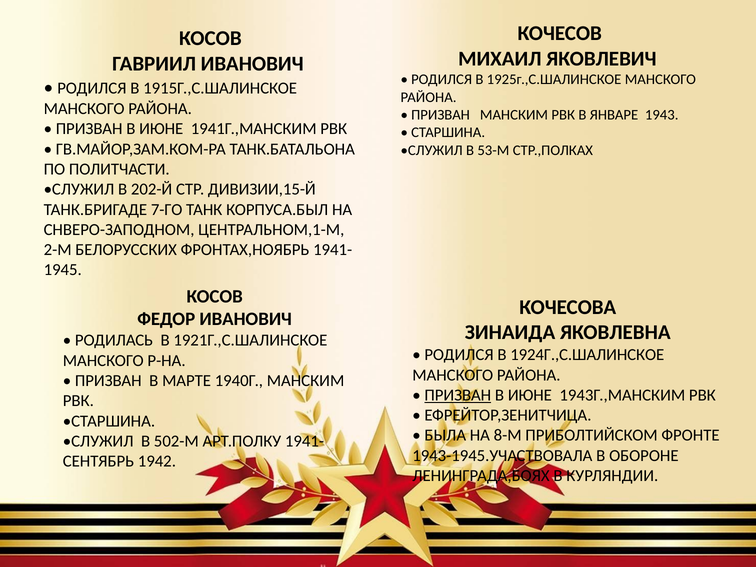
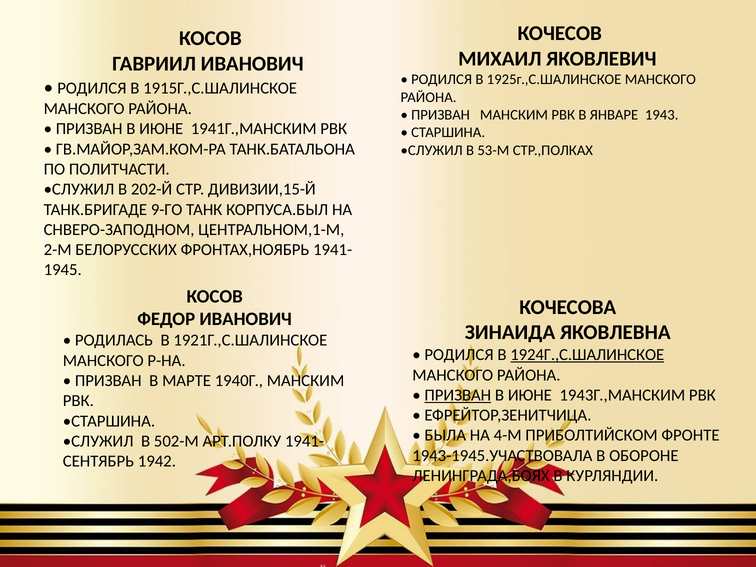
7-ГО: 7-ГО -> 9-ГО (167, 210)
1924Г.,С.ШАЛИНСКОЕ underline: none -> present (587, 355)
8-М: 8-М -> 4-М (508, 435)
